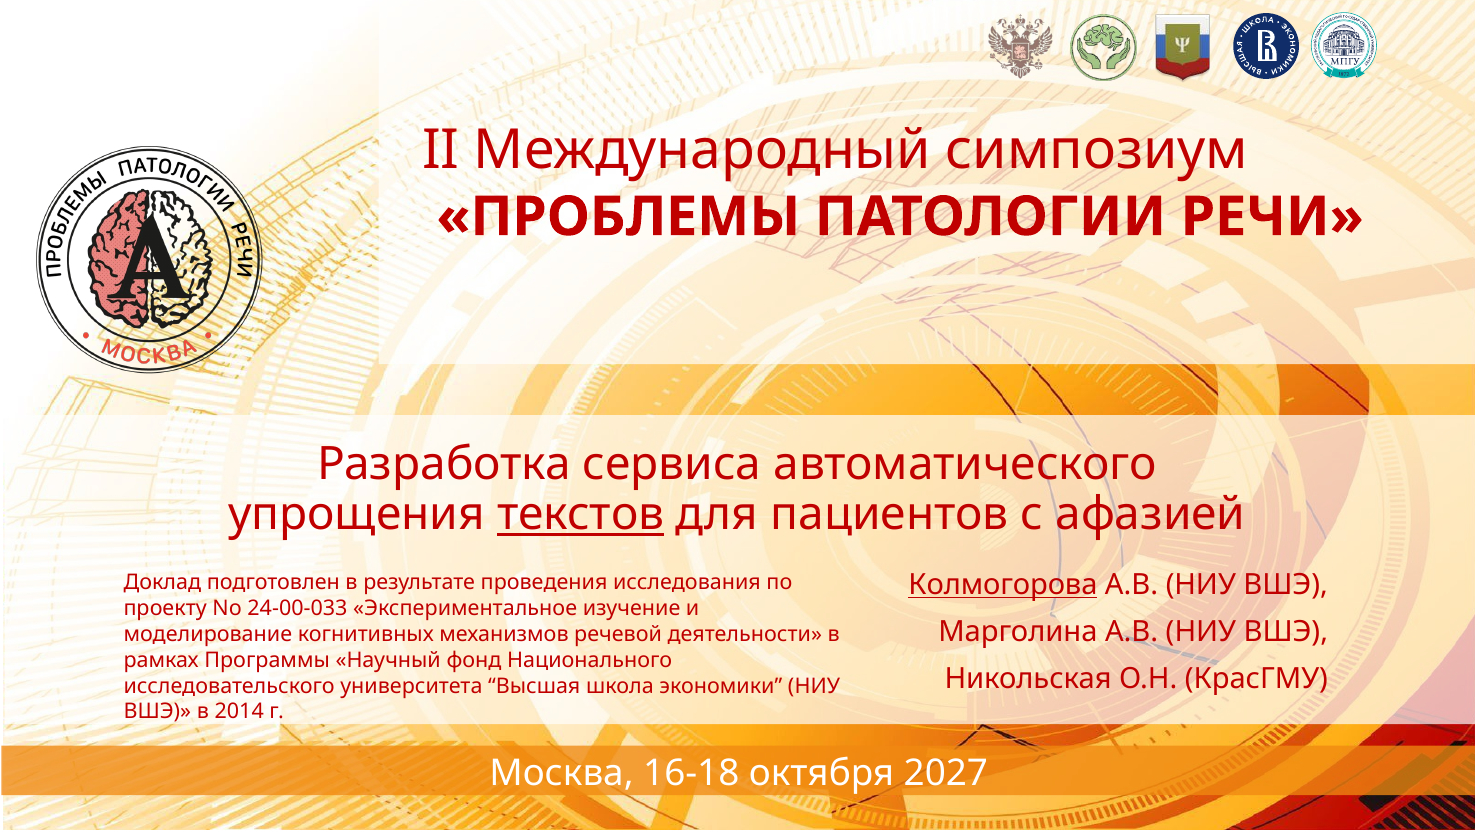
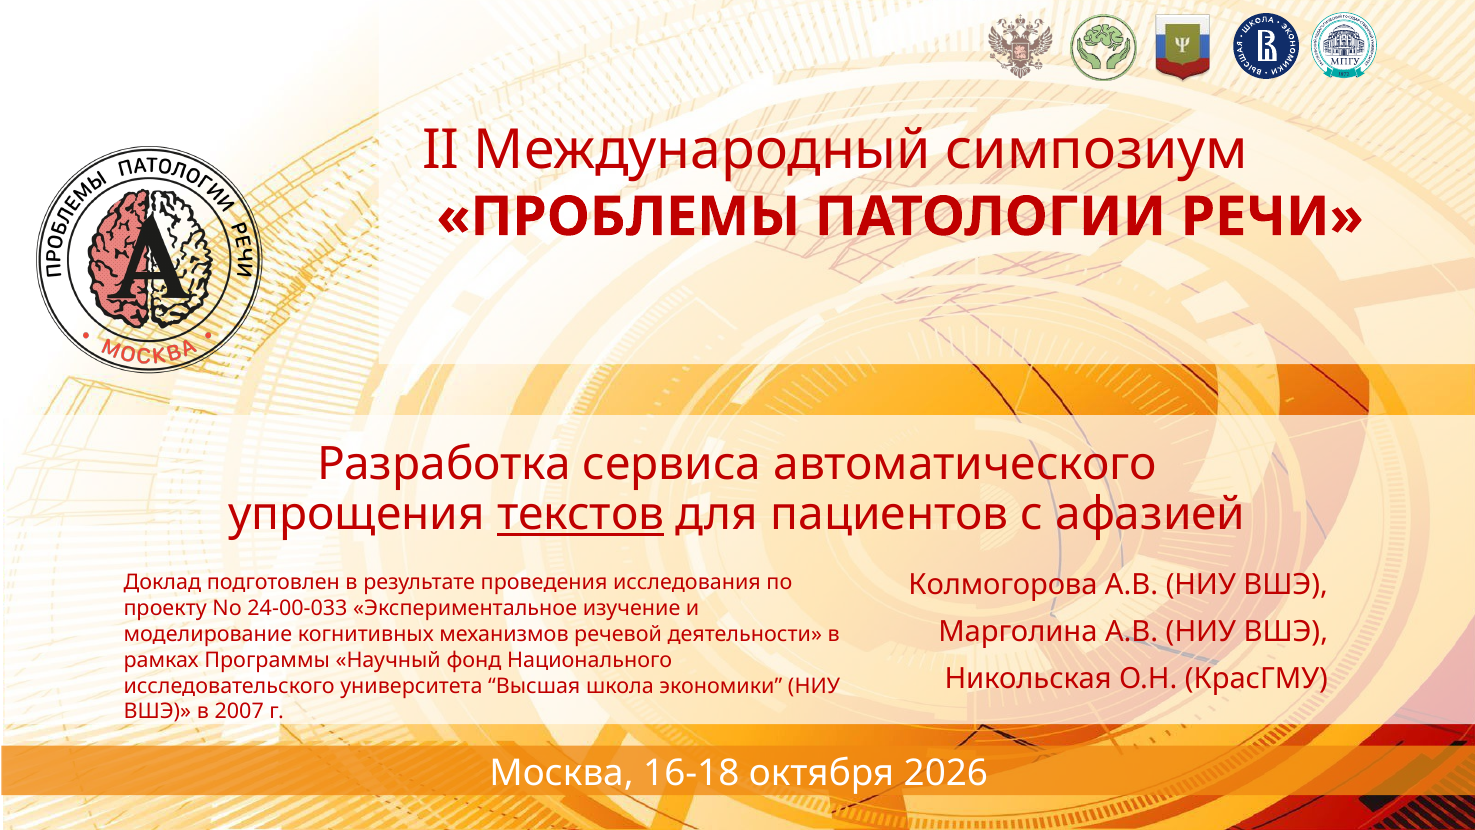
Колмогорова underline: present -> none (1003, 585)
2014: 2014 -> 2007 (239, 712)
2027: 2027 -> 2026 (946, 773)
